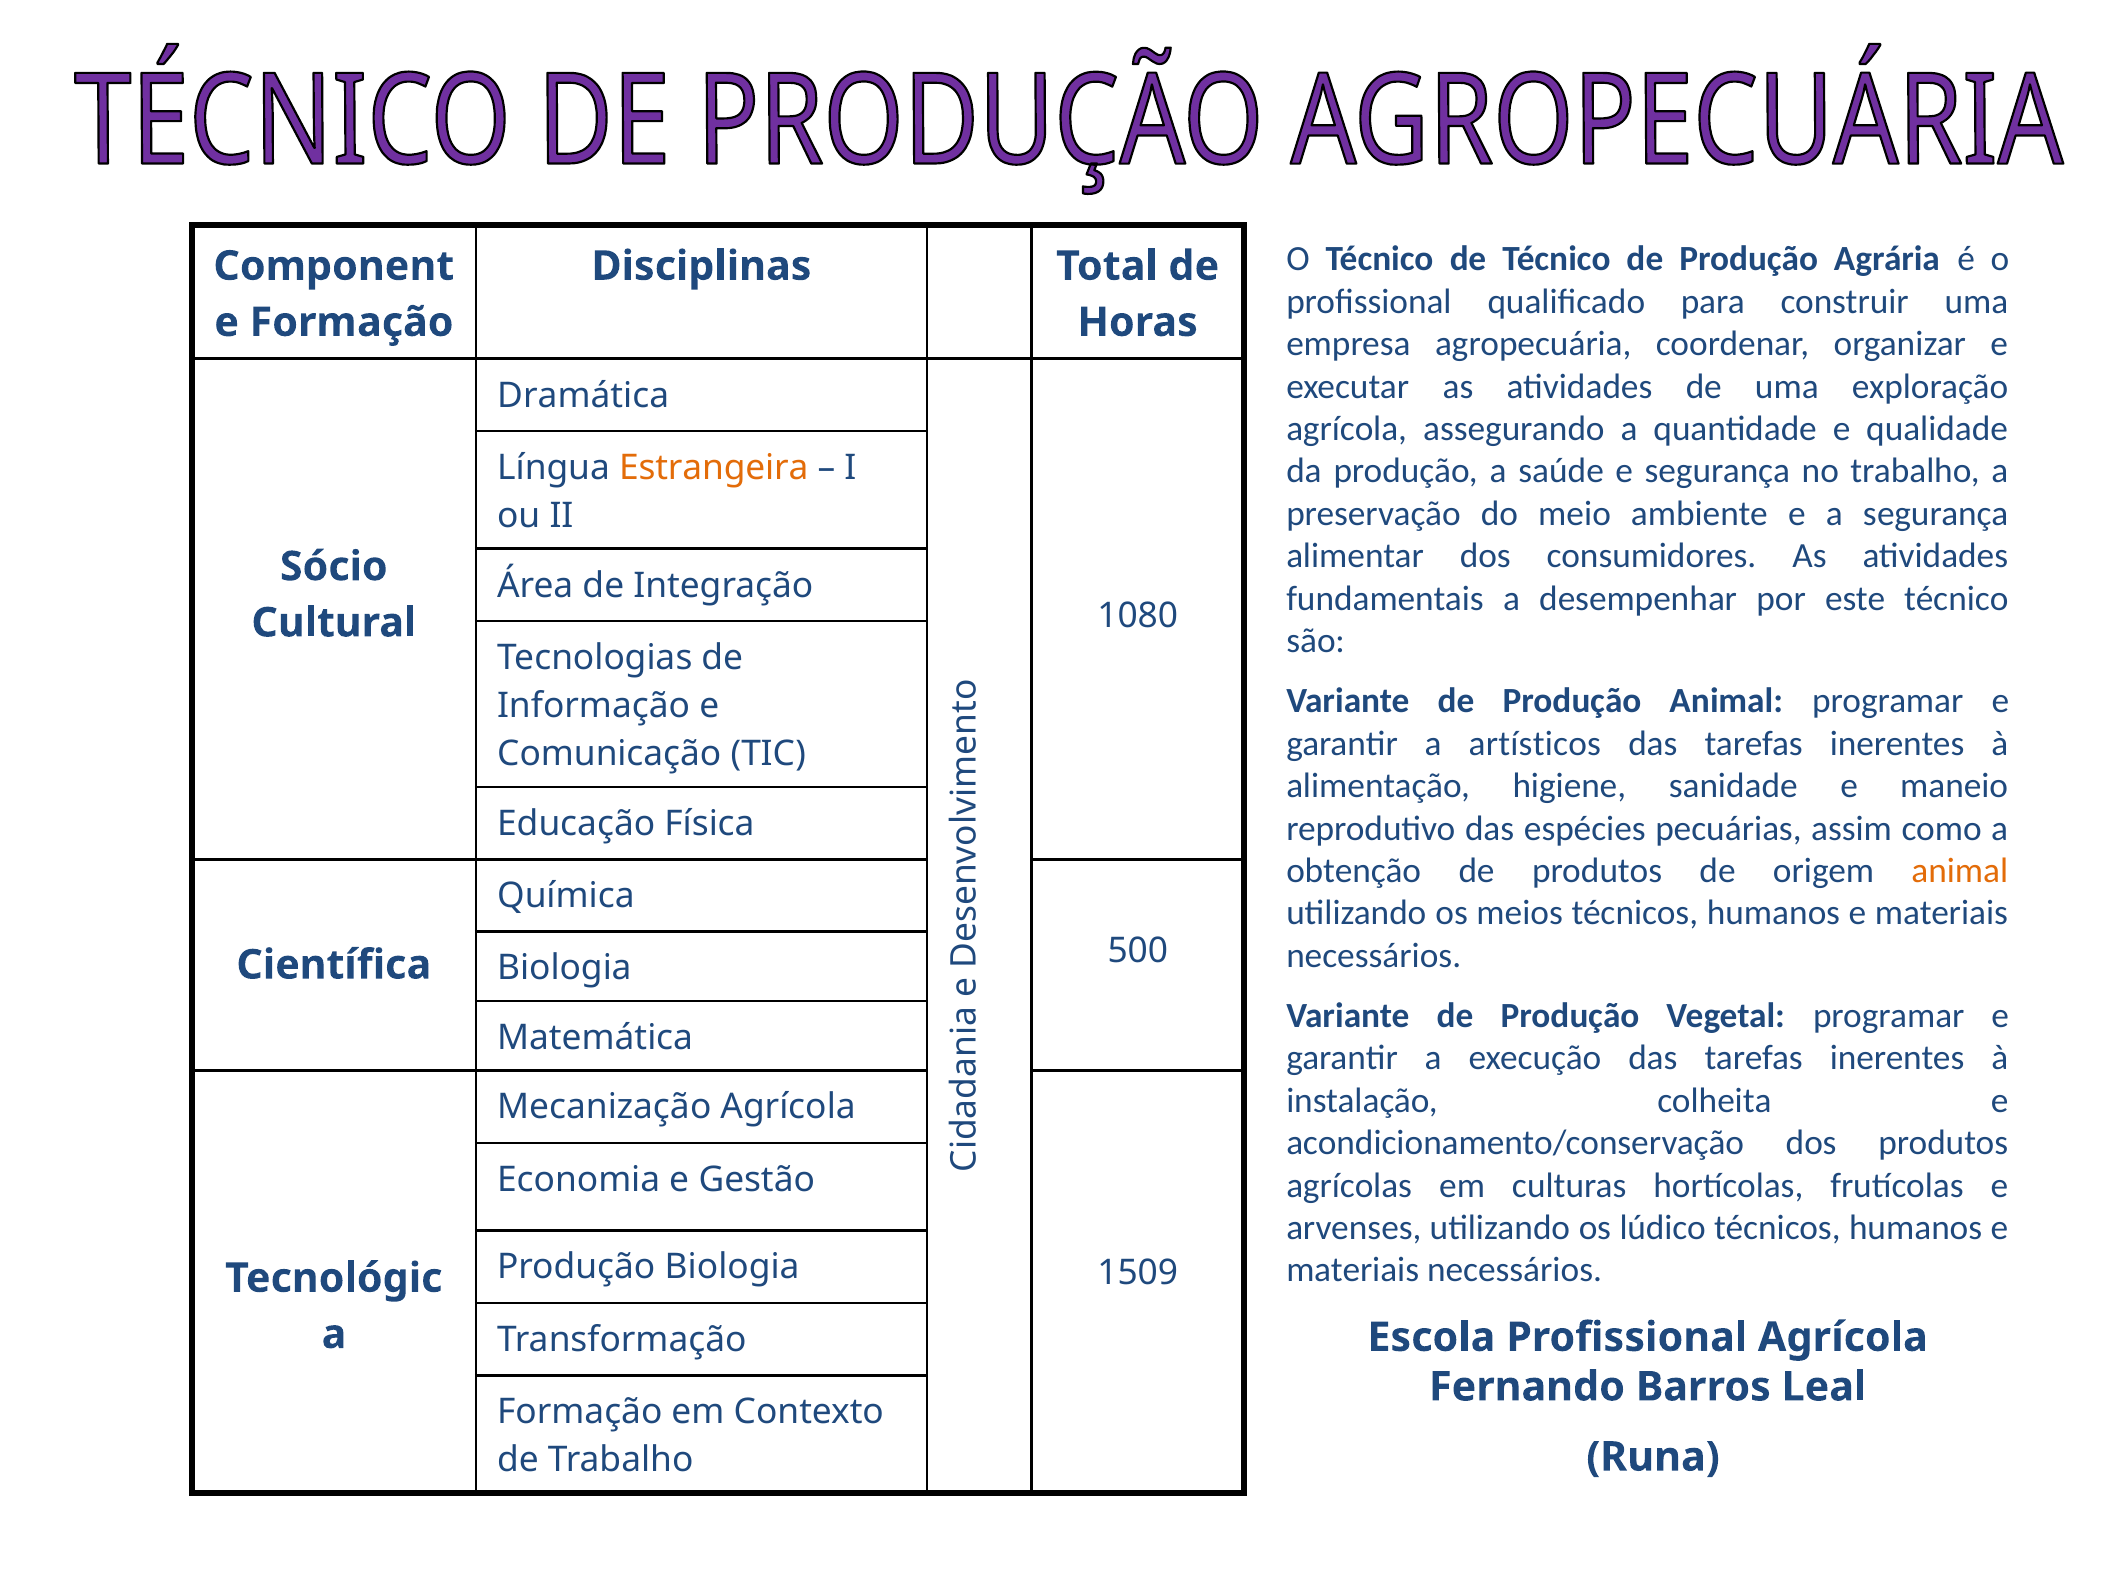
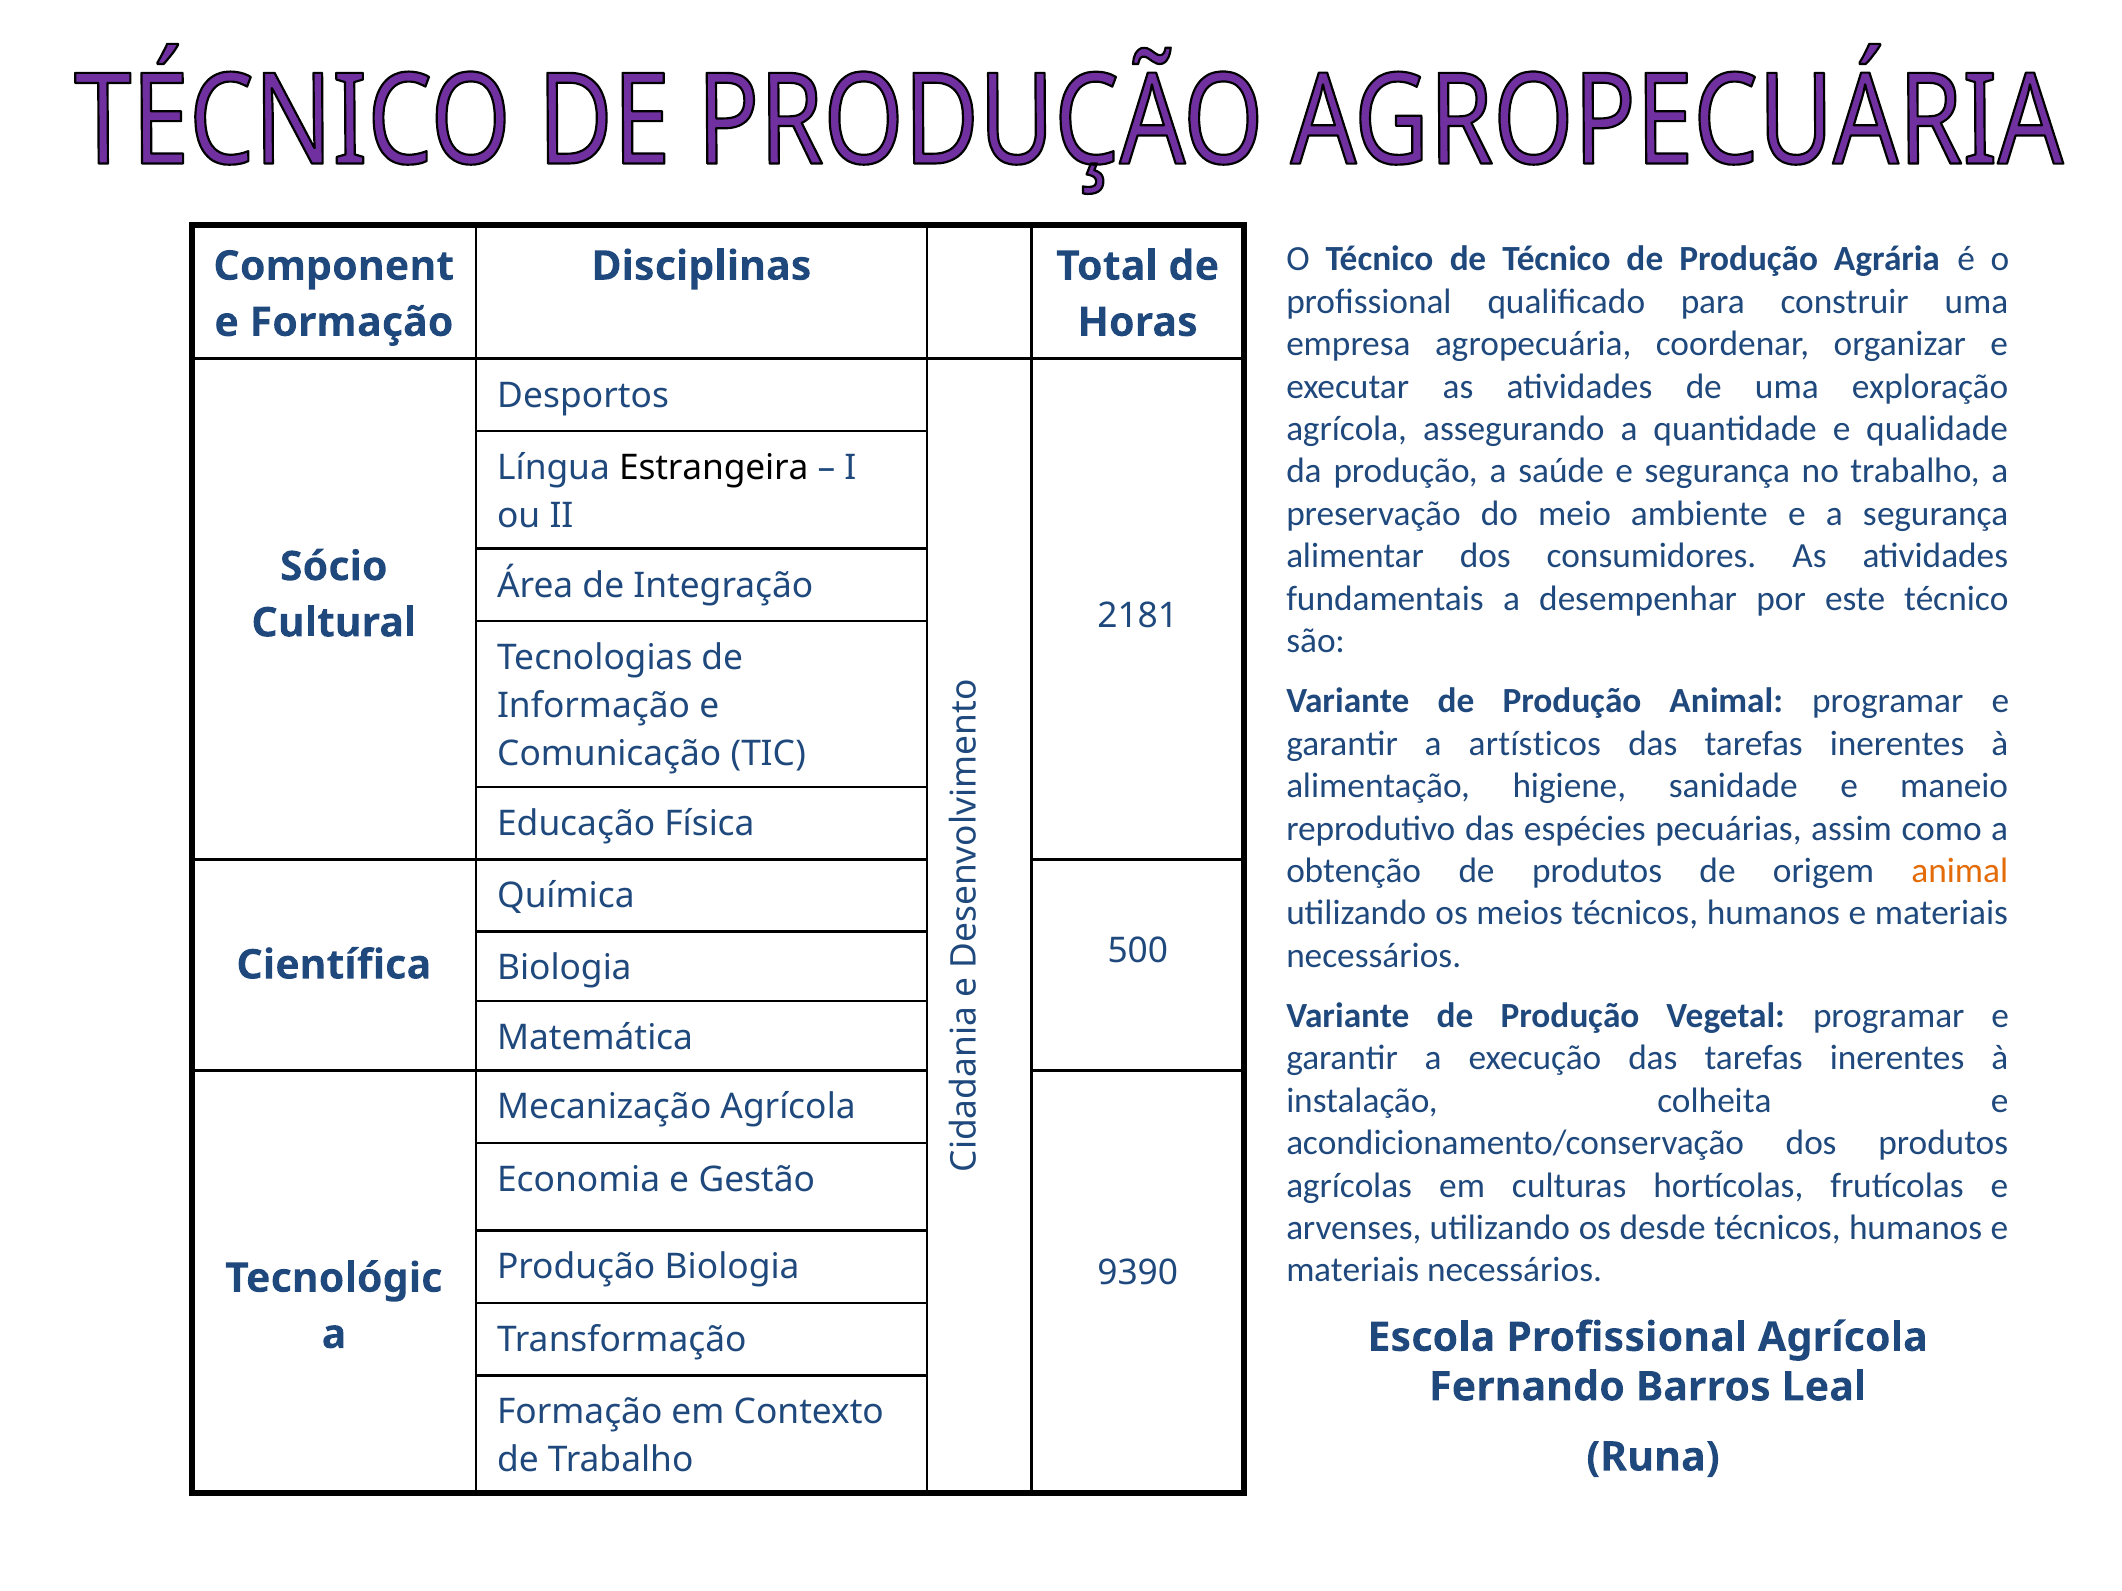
Dramática: Dramática -> Desportos (583, 396)
Estrangeira colour: orange -> black (714, 468)
1080: 1080 -> 2181 (1138, 616)
lúdico: lúdico -> desde (1663, 1228)
1509: 1509 -> 9390 (1138, 1273)
